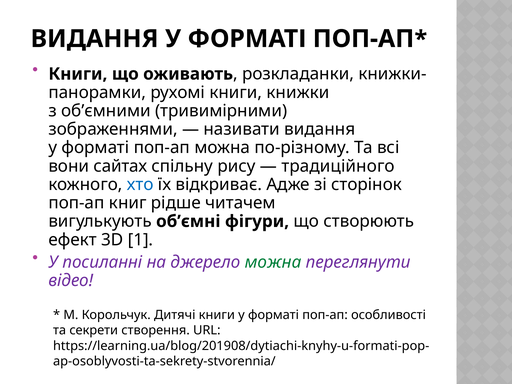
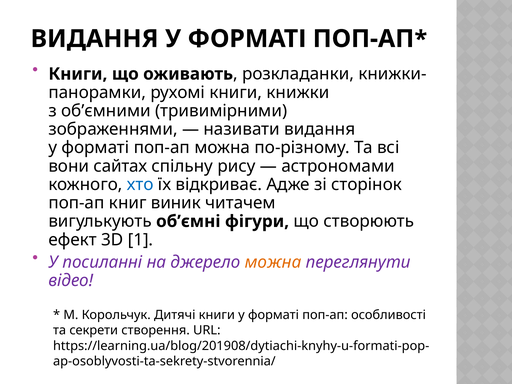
традиційного: традиційного -> астрономами (338, 166)
рідше: рідше -> виник (176, 203)
можна colour: green -> orange (273, 262)
